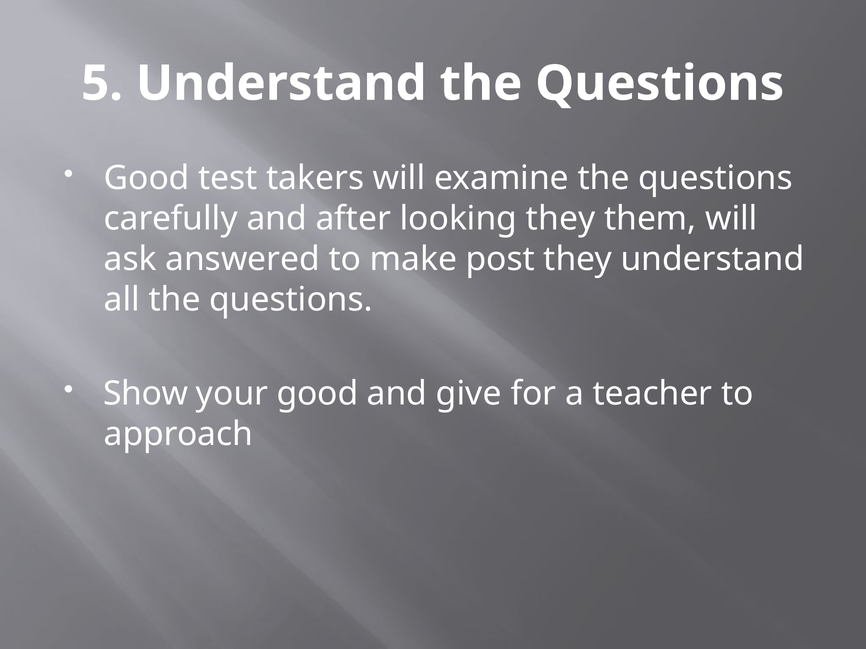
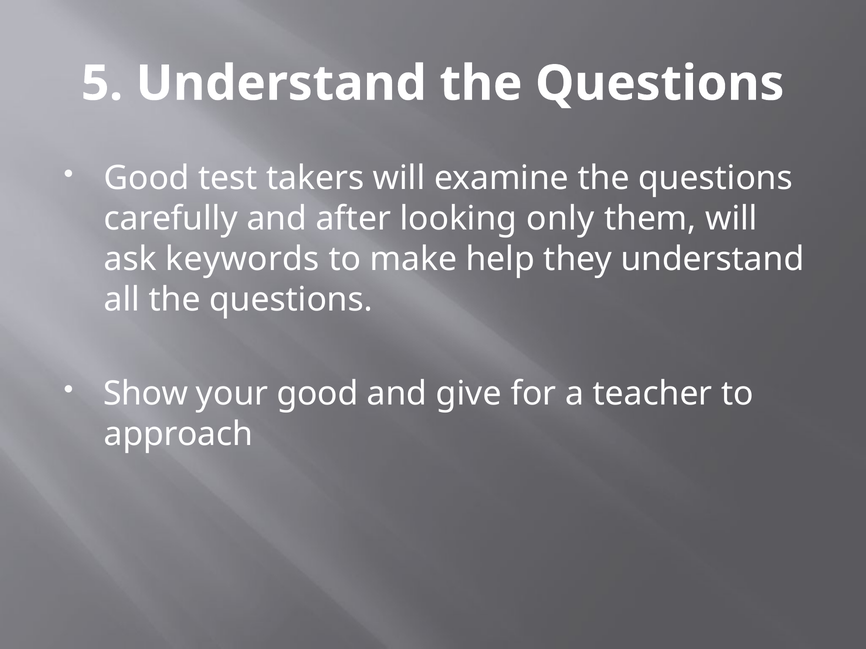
looking they: they -> only (560, 219)
answered: answered -> keywords (242, 259)
post: post -> help (500, 259)
